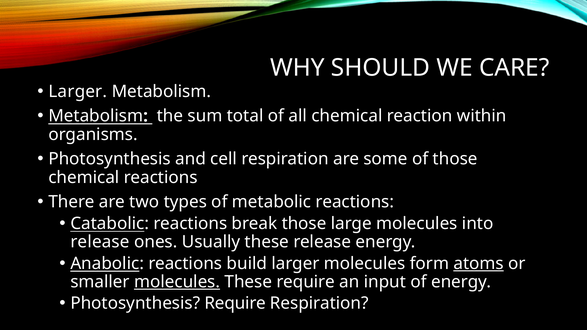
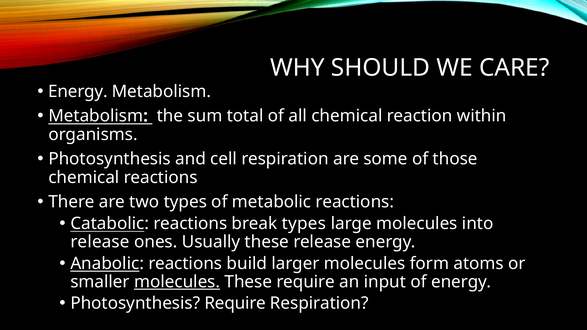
Larger: Larger -> Energy (78, 91)
break those: those -> types (304, 224)
atoms underline: present -> none (479, 264)
